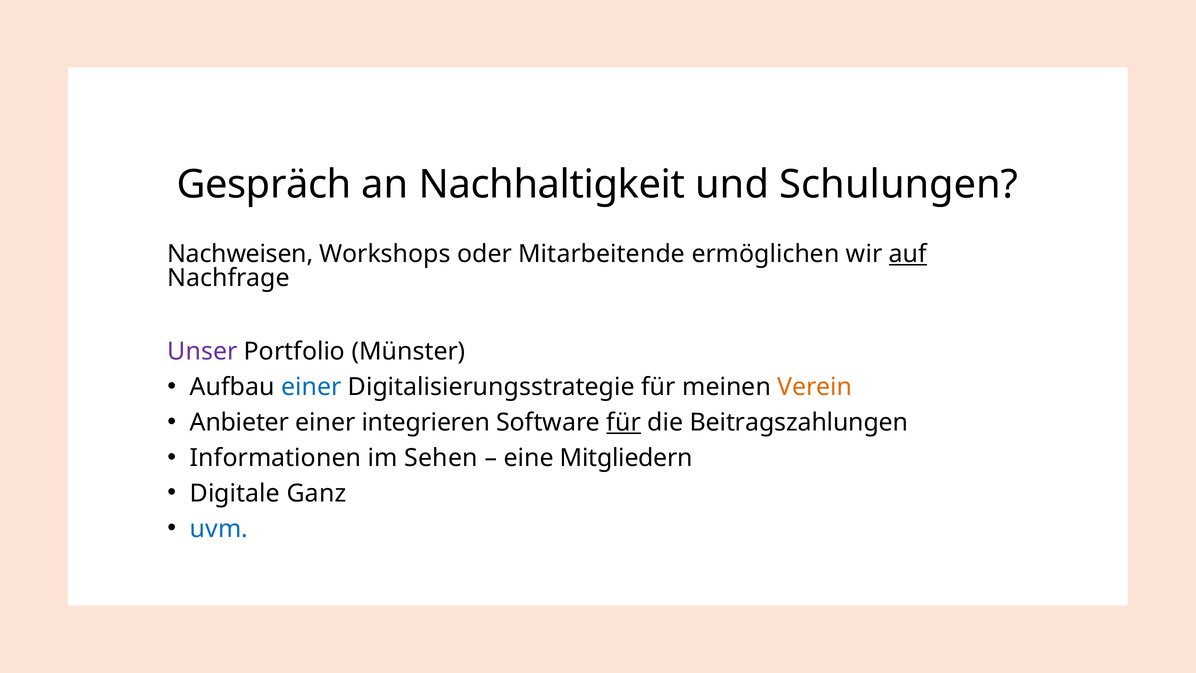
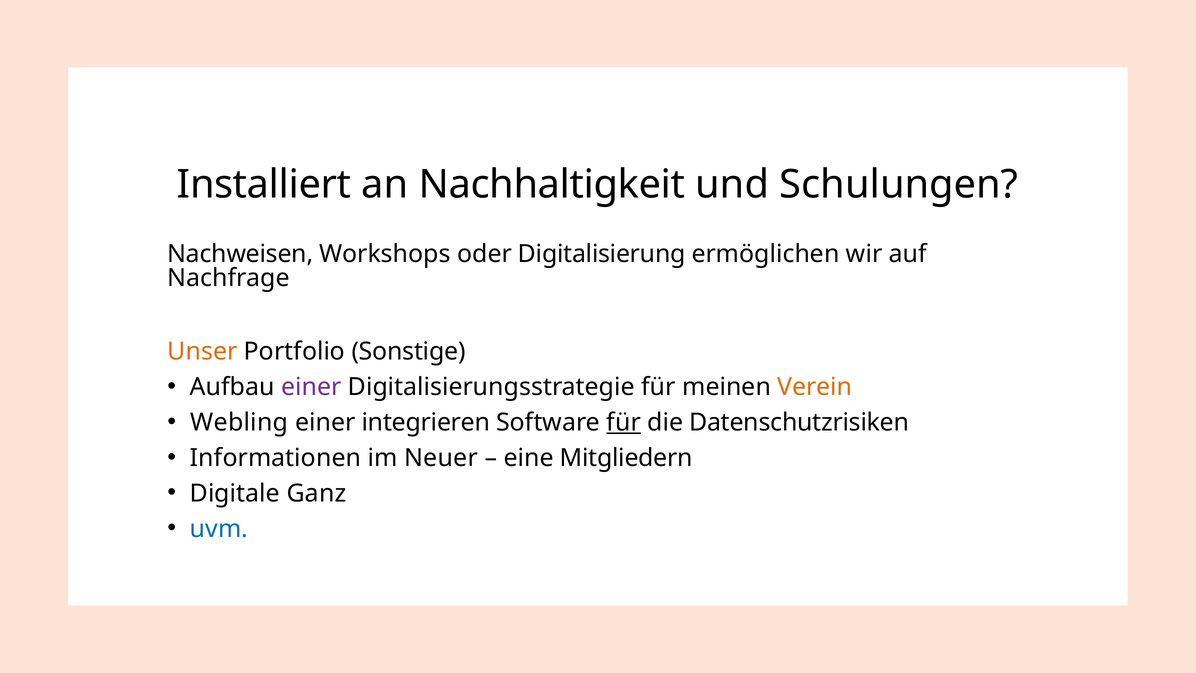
Gespräch: Gespräch -> Installiert (264, 185)
Mitarbeitende: Mitarbeitende -> Digitalisierung (602, 254)
auf underline: present -> none (908, 254)
Unser colour: purple -> orange (202, 352)
Münster: Münster -> Sonstige (409, 352)
einer colour: blue -> purple (311, 387)
Anbieter: Anbieter -> Webling (239, 422)
Beitragszahlungen: Beitragszahlungen -> Datenschutzrisiken (799, 422)
Sehen: Sehen -> Neuer (441, 458)
